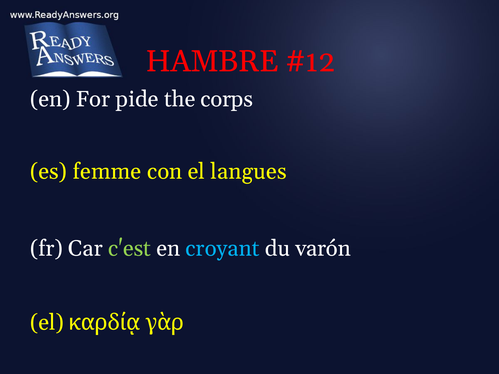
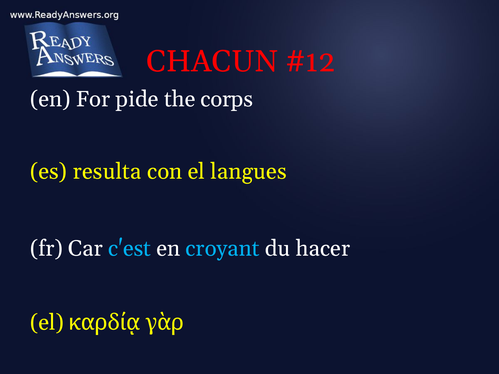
HAMBRE: HAMBRE -> CHACUN (212, 62)
femme: femme -> resulta (107, 172)
c'est colour: light green -> light blue (130, 249)
varón: varón -> hacer (323, 249)
